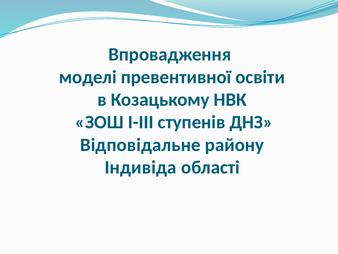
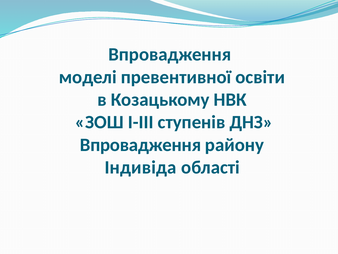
Відповідальне: Відповідальне -> Впровадження (141, 145)
